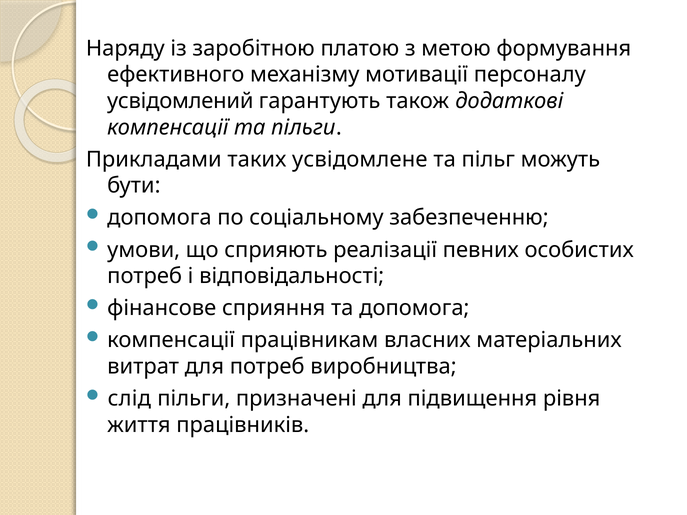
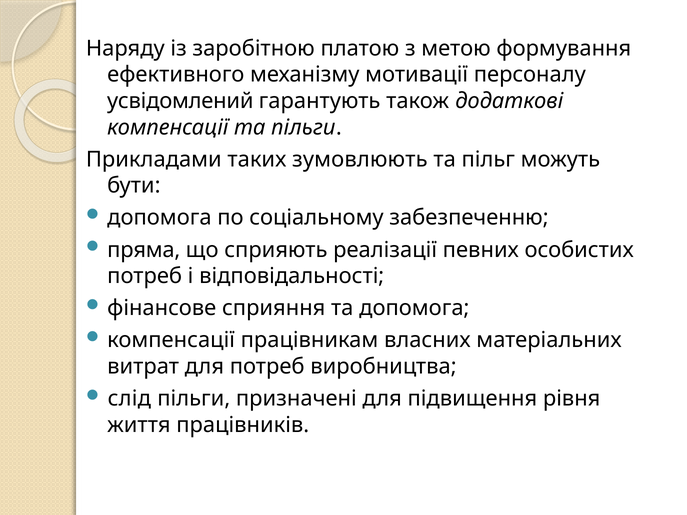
усвідомлене: усвідомлене -> зумовлюють (360, 159)
умови: умови -> пряма (144, 250)
